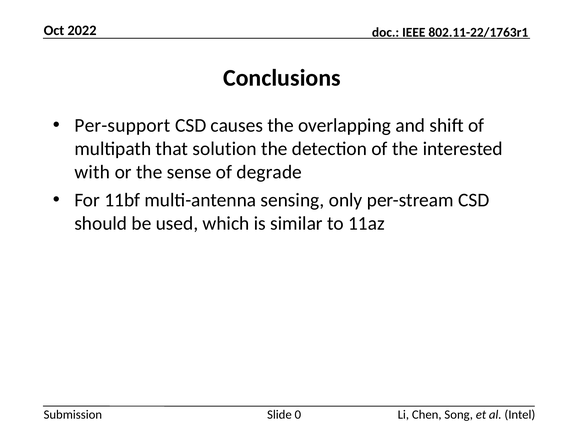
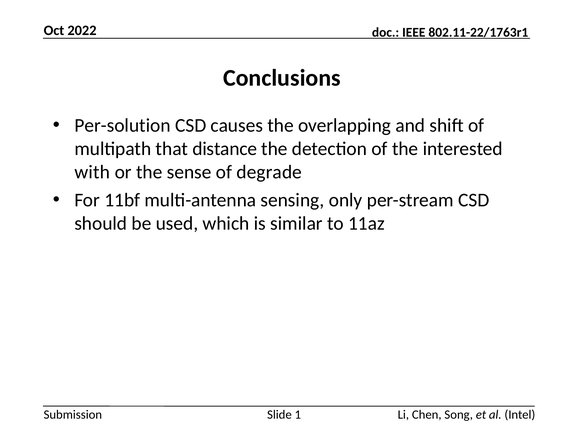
Per-support: Per-support -> Per-solution (123, 125)
solution: solution -> distance (225, 149)
0: 0 -> 1 (298, 414)
